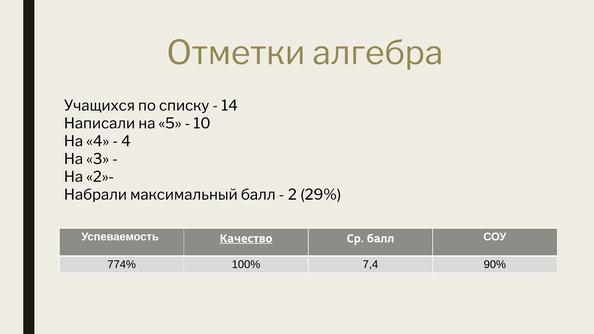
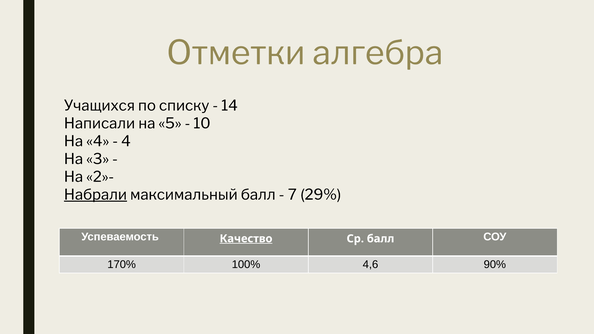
Набрали underline: none -> present (95, 195)
2: 2 -> 7 (292, 195)
774%: 774% -> 170% (122, 265)
7,4: 7,4 -> 4,6 (370, 265)
